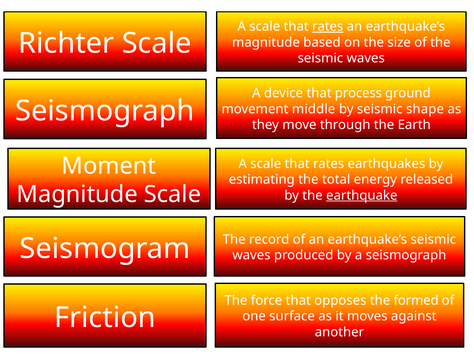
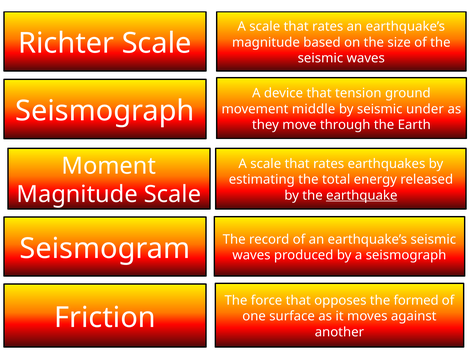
rates underline: present -> none (328, 27)
process: process -> tension (358, 93)
shape: shape -> under (425, 109)
